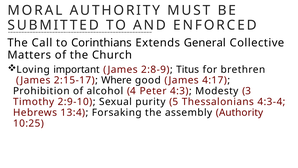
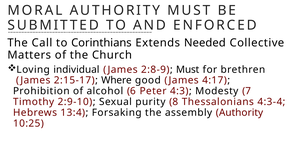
General: General -> Needed (205, 43)
important: important -> individual (77, 69)
2:8-9 Titus: Titus -> Must (188, 69)
4: 4 -> 6 (131, 91)
3: 3 -> 7 (247, 91)
5: 5 -> 8 (174, 102)
